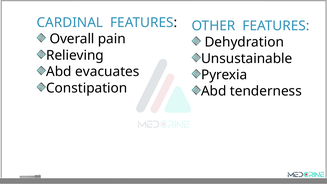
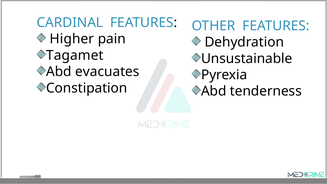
Overall: Overall -> Higher (72, 39)
Relieving: Relieving -> Tagamet (75, 55)
